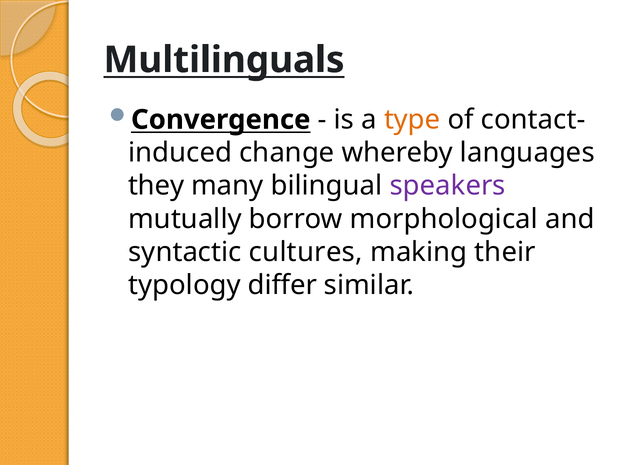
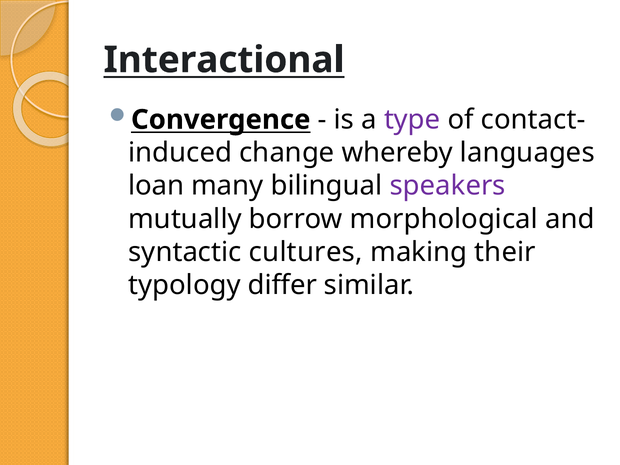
Multilinguals: Multilinguals -> Interactional (224, 60)
type colour: orange -> purple (412, 120)
they: they -> loan (156, 186)
